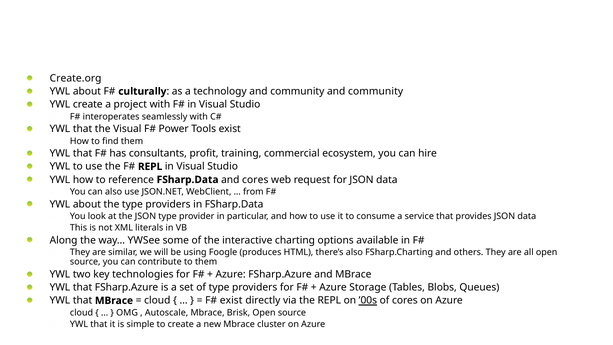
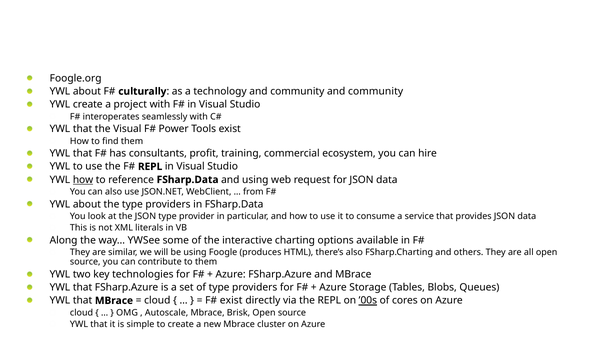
Create.org: Create.org -> Foogle.org (76, 78)
how underline: none -> present (83, 180)
and cores: cores -> using (255, 180)
